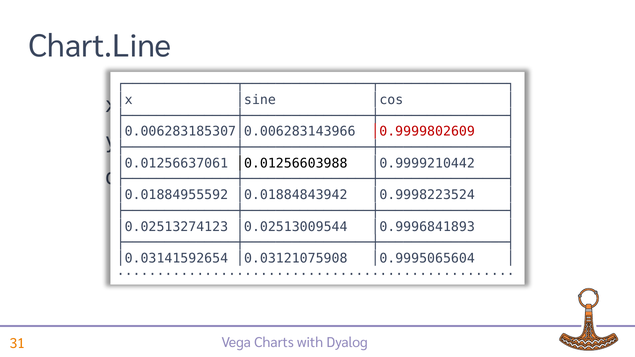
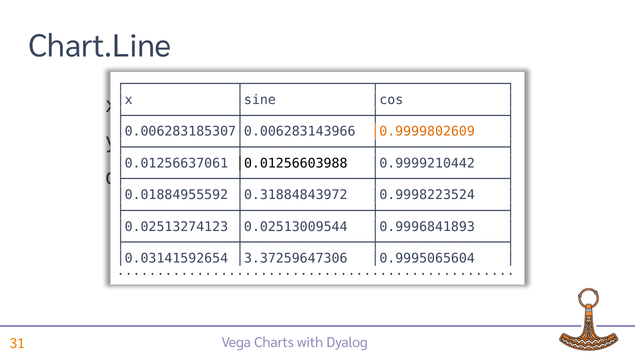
│0.9999802609 colour: red -> orange (423, 132)
│0.01884843942: │0.01884843942 -> │0.31884843972 (292, 195)
│0.03121075908: │0.03121075908 -> │3.37259647306 (292, 259)
